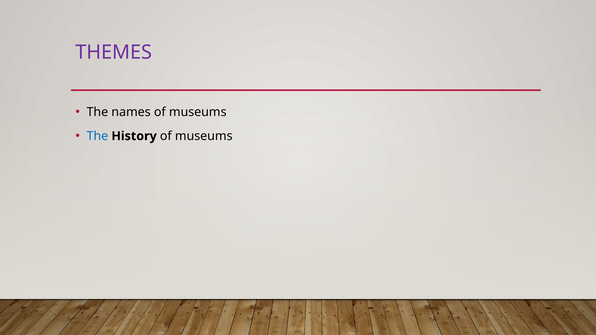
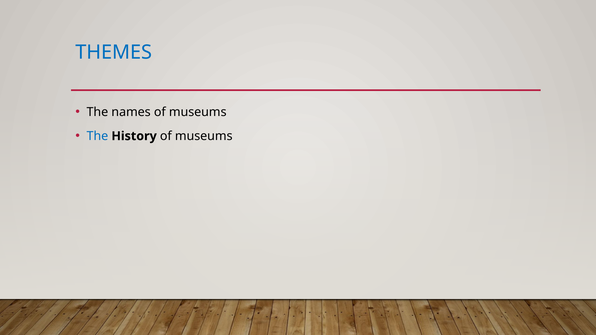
THEMES colour: purple -> blue (114, 52)
